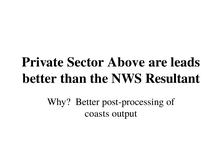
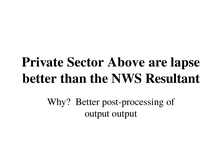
leads: leads -> lapse (185, 62)
coasts: coasts -> output (97, 114)
